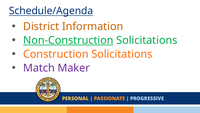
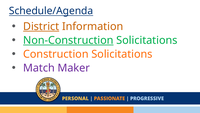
District underline: none -> present (41, 26)
